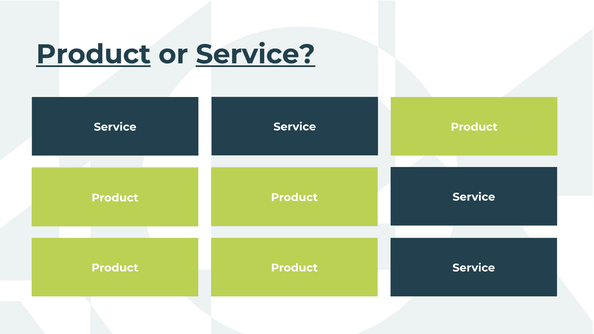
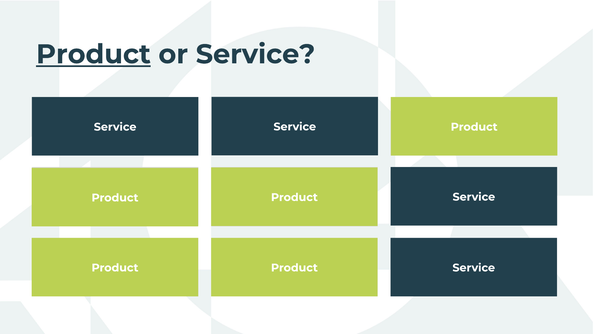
Service underline: present -> none (255, 54)
